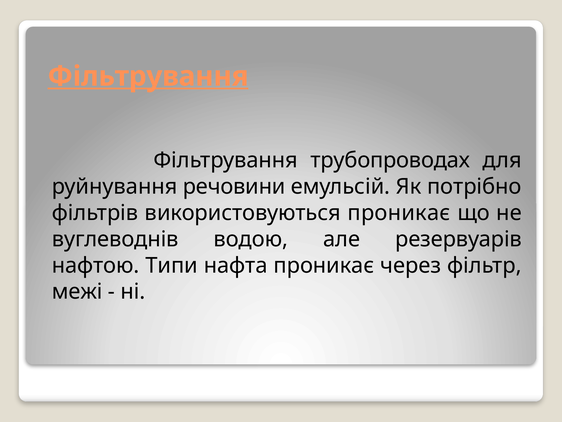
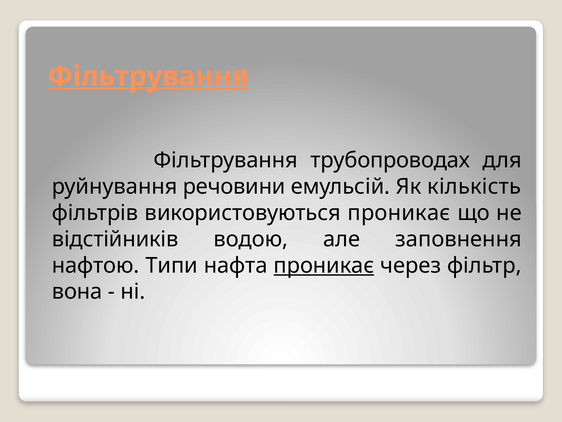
потрібно: потрібно -> кількість (474, 186)
вуглеводнів: вуглеводнів -> відстійників (115, 239)
резервуарів: резервуарів -> заповнення (459, 239)
проникає underline: none -> present (324, 265)
межі: межі -> вона (77, 291)
